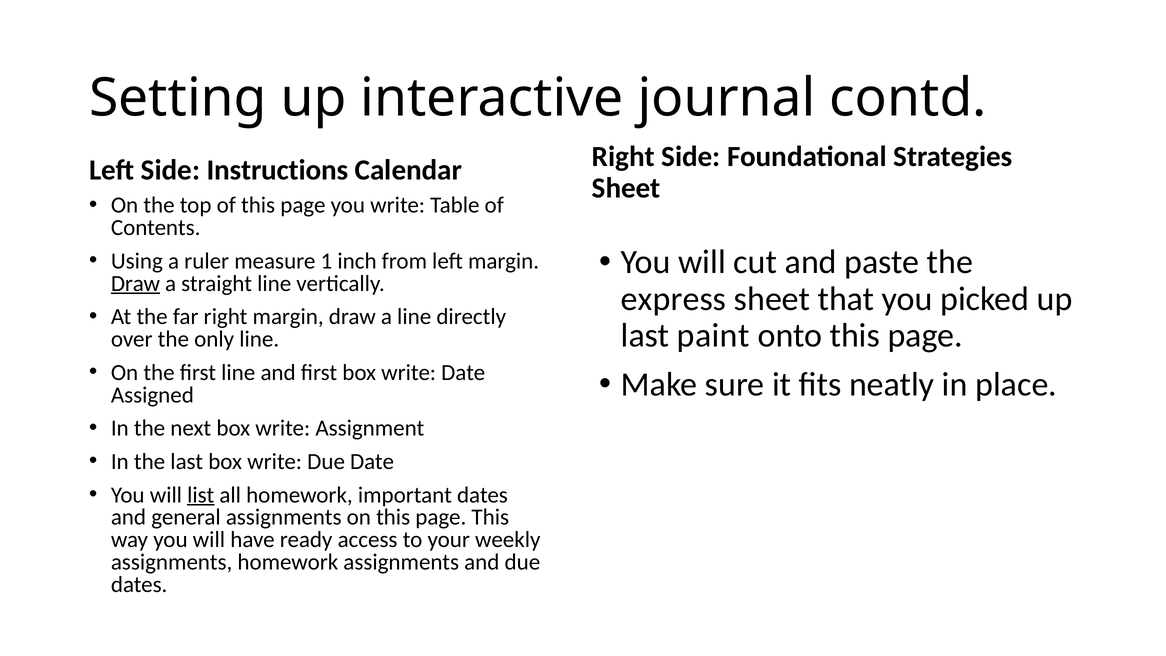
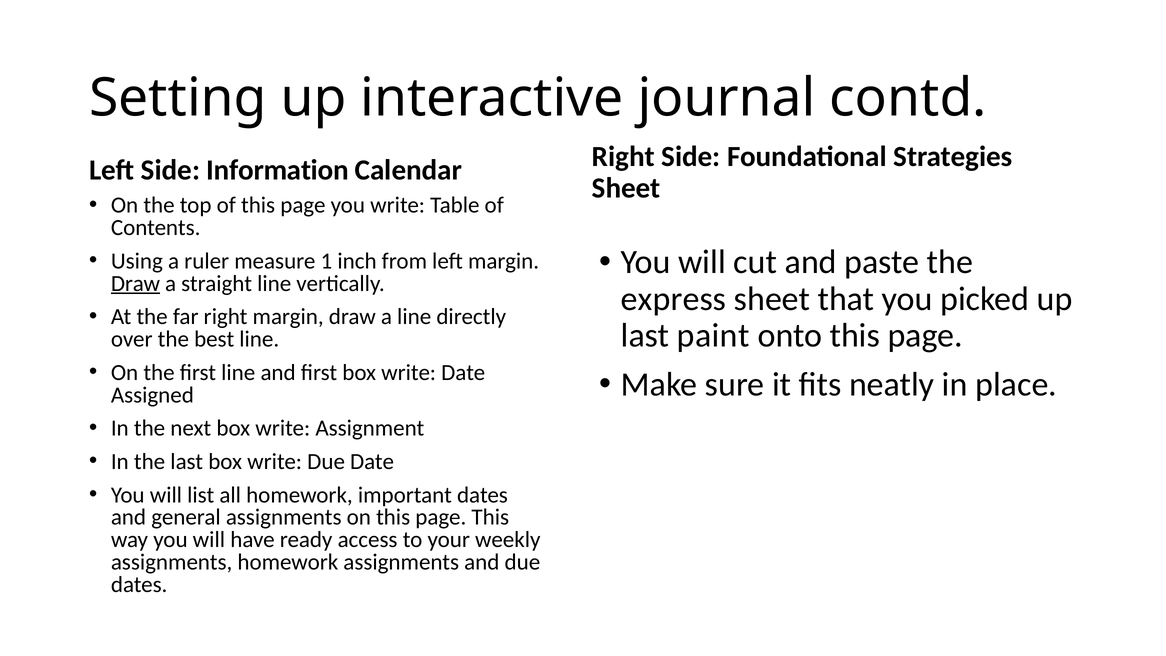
Instructions: Instructions -> Information (278, 170)
only: only -> best (214, 339)
list underline: present -> none (201, 495)
